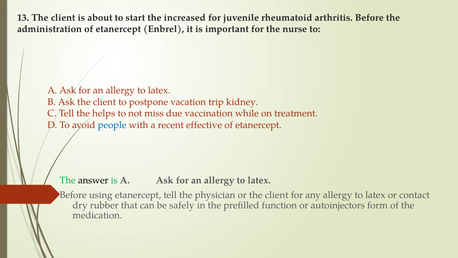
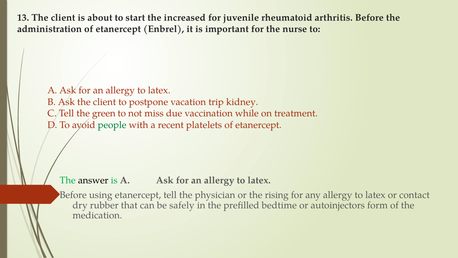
helps: helps -> green (104, 113)
people colour: blue -> green (112, 125)
effective: effective -> platelets (204, 125)
or the client: client -> rising (277, 195)
function: function -> bedtime (279, 205)
